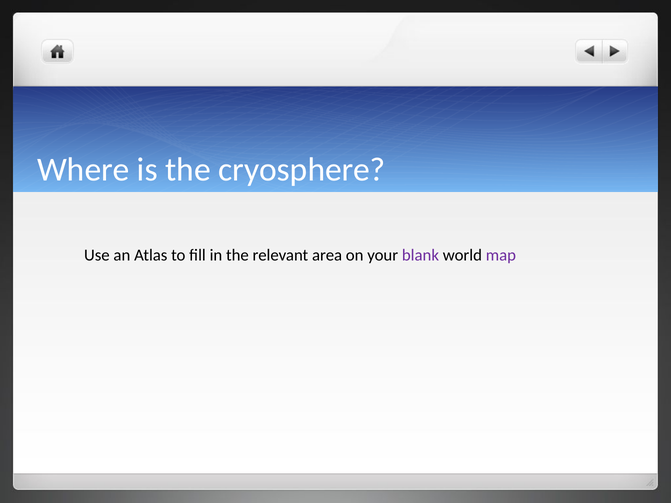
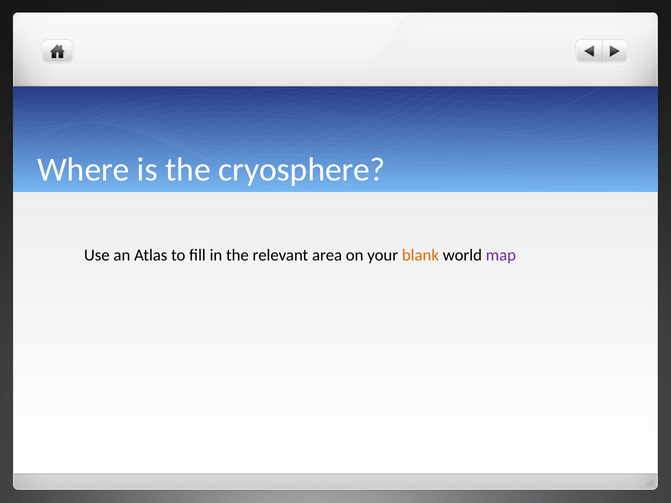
blank colour: purple -> orange (420, 255)
